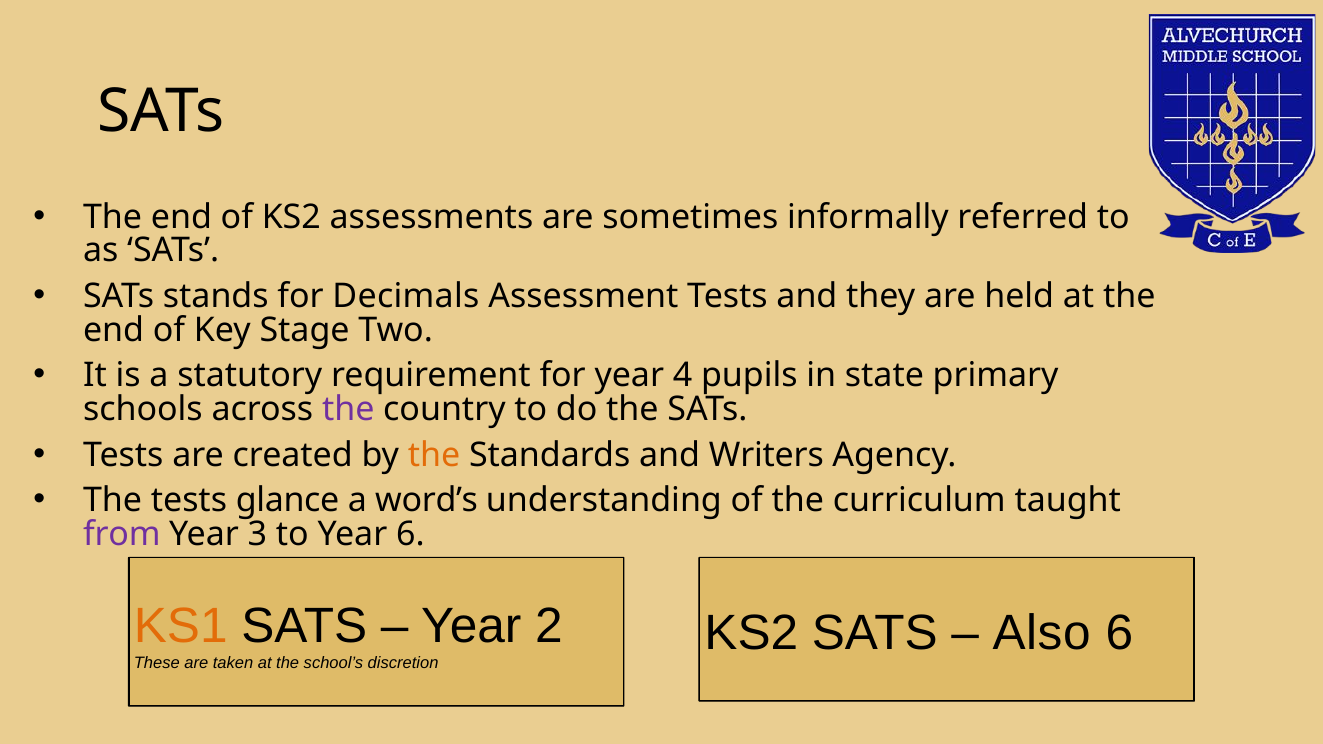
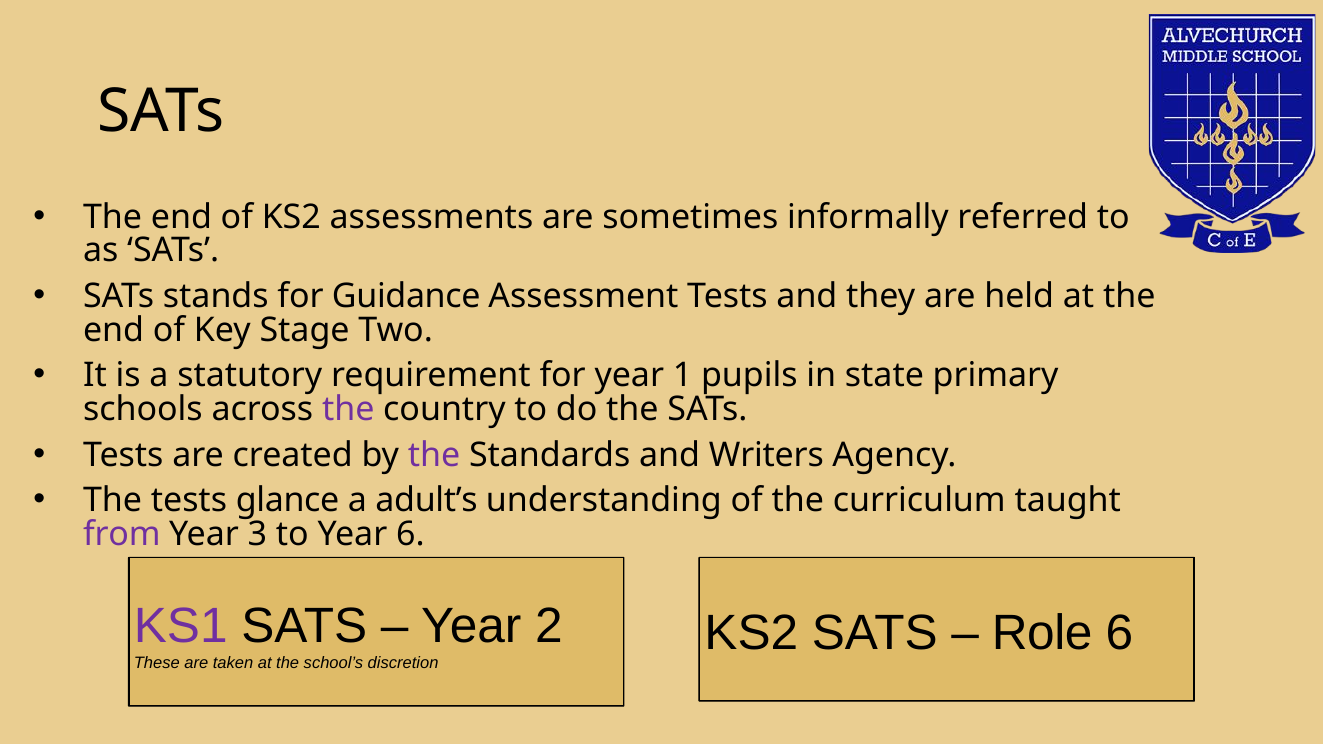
Decimals: Decimals -> Guidance (406, 297)
4: 4 -> 1 (683, 376)
the colour: orange -> purple (434, 455)
word’s: word’s -> adult’s (427, 501)
KS1 colour: orange -> purple (181, 626)
Also: Also -> Role (1042, 634)
